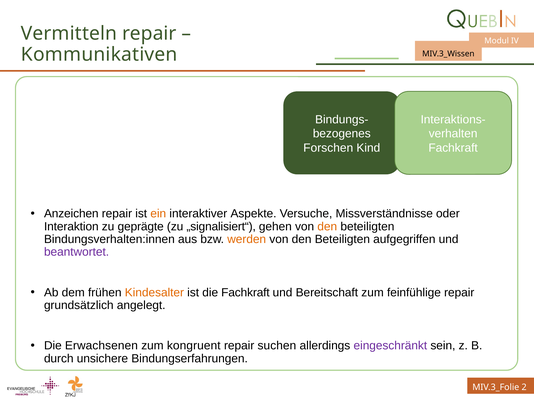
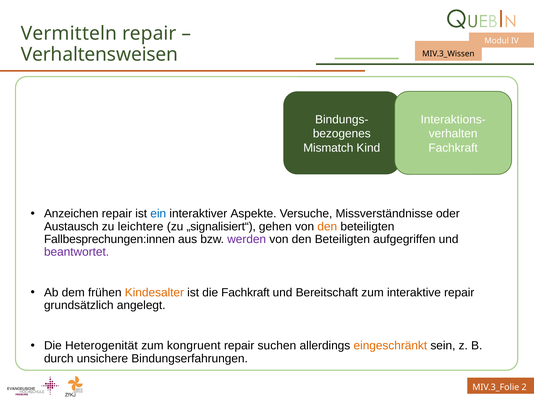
Kommunikativen: Kommunikativen -> Verhaltensweisen (99, 54)
Forschen: Forschen -> Mismatch (328, 148)
ein colour: orange -> blue (158, 214)
Interaktion: Interaktion -> Austausch (71, 227)
geprägte: geprägte -> leichtere (141, 227)
Bindungsverhalten:innen: Bindungsverhalten:innen -> Fallbesprechungen:innen (109, 240)
werden colour: orange -> purple (247, 240)
feinfühlige: feinfühlige -> interaktive (414, 293)
Erwachsenen: Erwachsenen -> Heterogenität (101, 346)
eingeschränkt colour: purple -> orange (390, 346)
